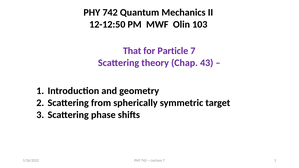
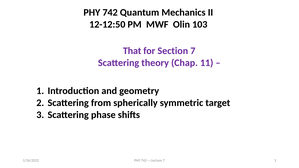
Particle: Particle -> Section (173, 51)
43: 43 -> 11 (207, 63)
